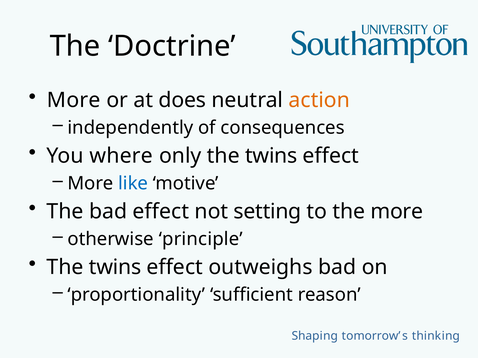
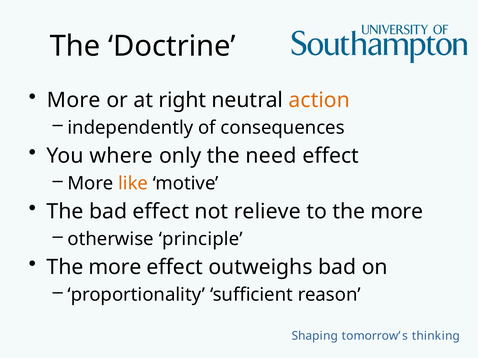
does: does -> right (182, 100)
only the twins: twins -> need (271, 156)
like colour: blue -> orange (133, 184)
setting: setting -> relieve (267, 212)
twins: twins -> more (115, 268)
